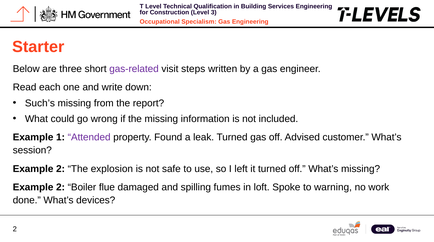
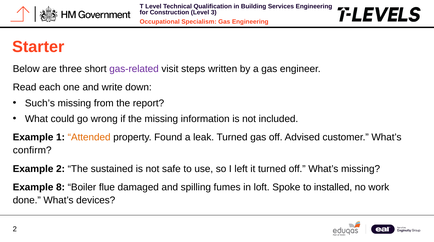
Attended colour: purple -> orange (89, 138)
session: session -> confirm (32, 151)
explosion: explosion -> sustained (112, 169)
2: 2 -> 8 (61, 188)
warning: warning -> installed (333, 188)
